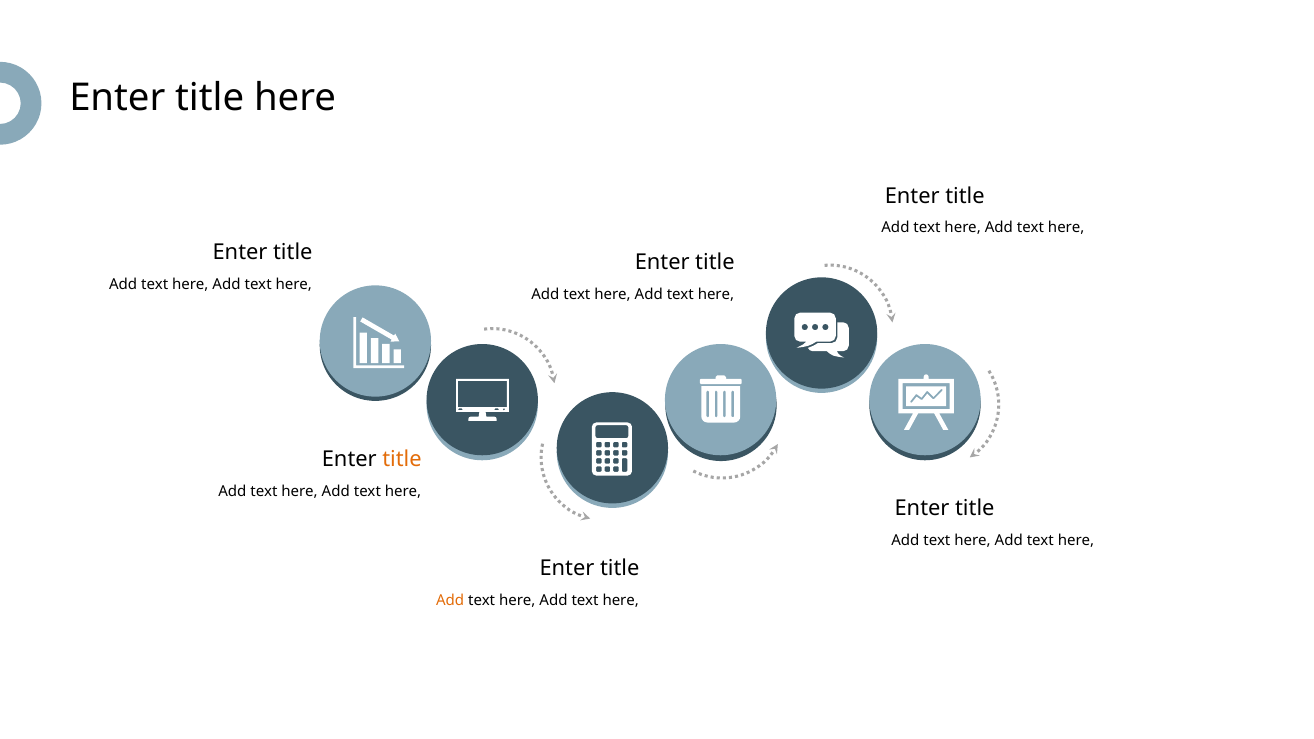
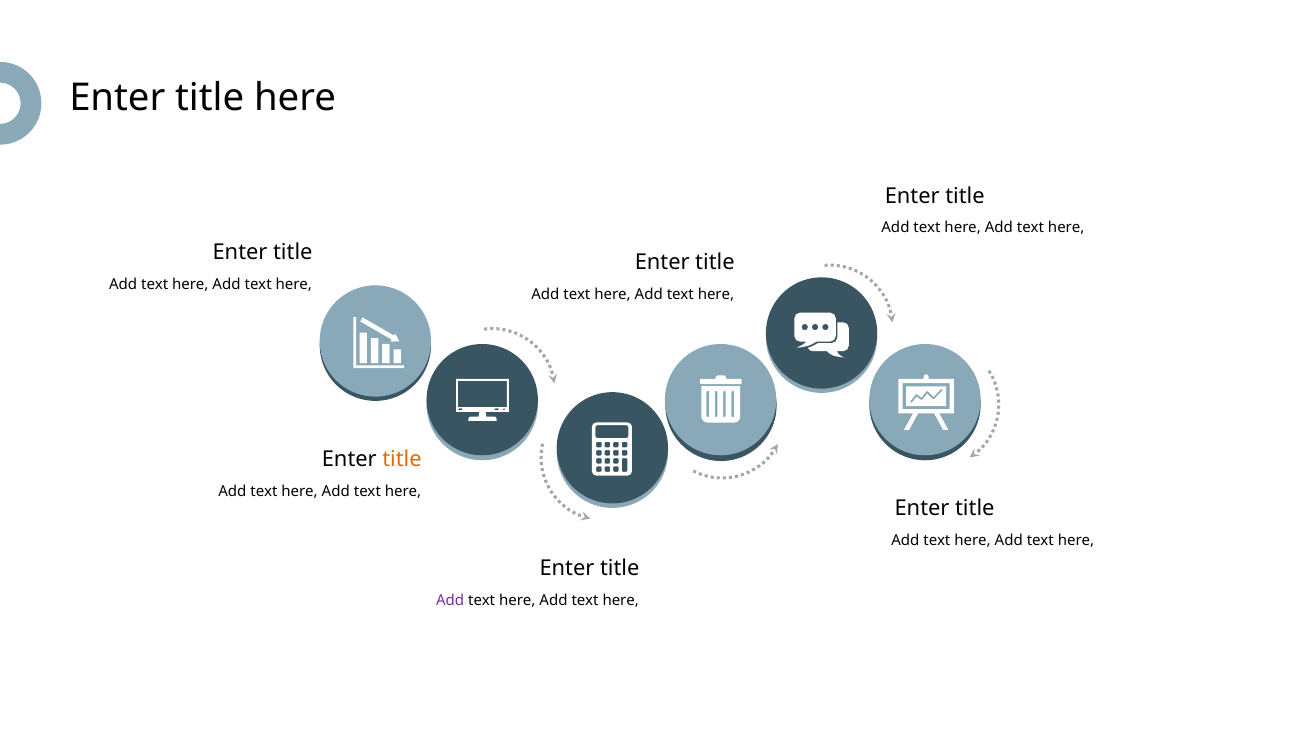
Add colour: orange -> purple (450, 600)
